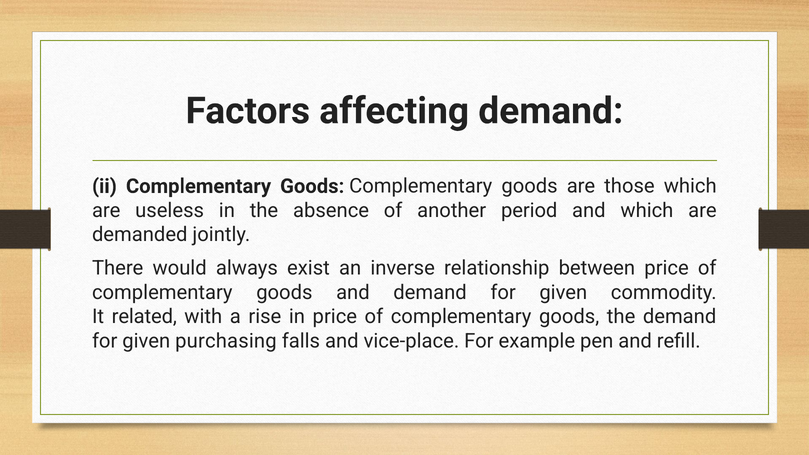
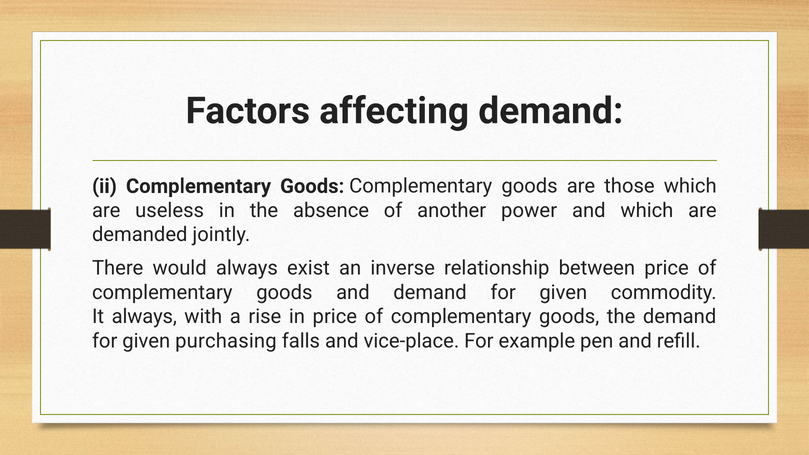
period: period -> power (529, 211)
It related: related -> always (144, 317)
